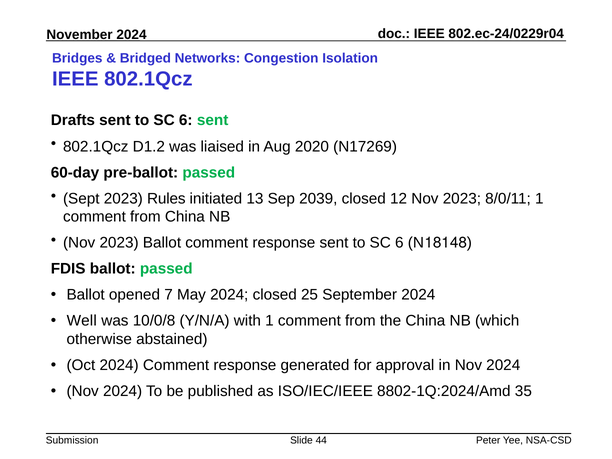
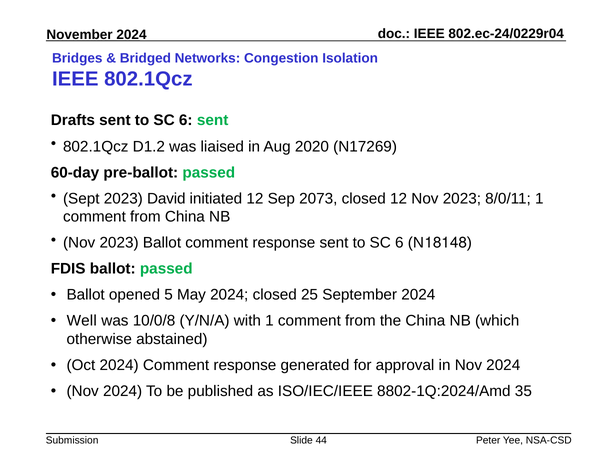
Rules: Rules -> David (166, 199)
initiated 13: 13 -> 12 (255, 199)
2039: 2039 -> 2073 (318, 199)
7: 7 -> 5 (169, 295)
